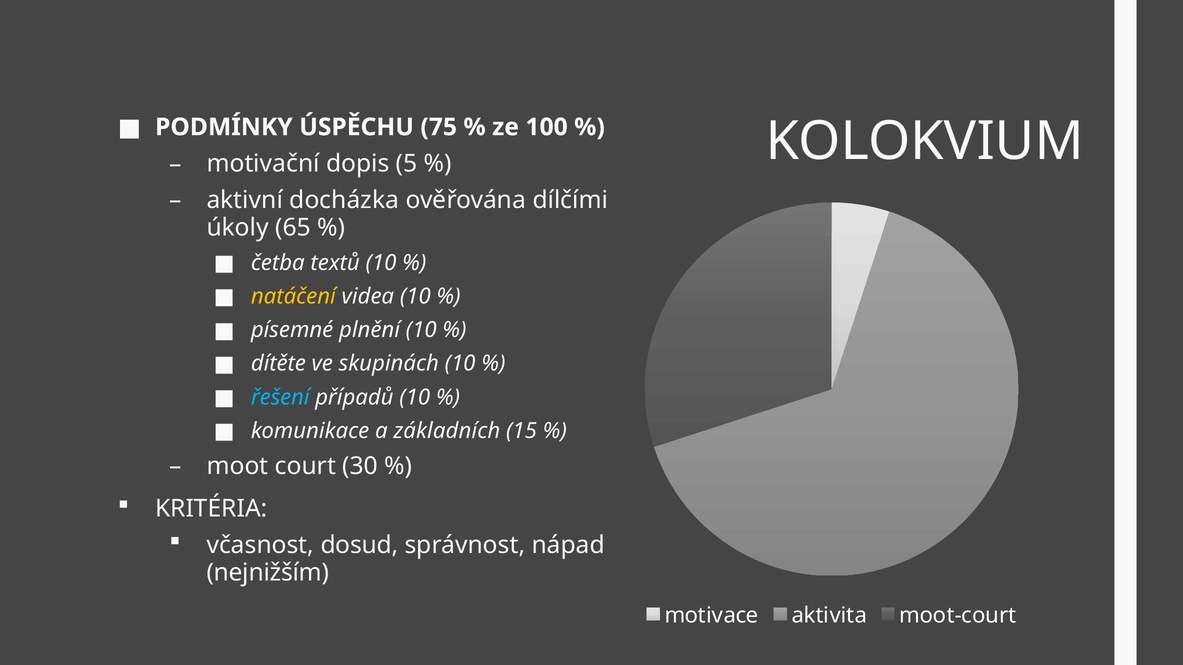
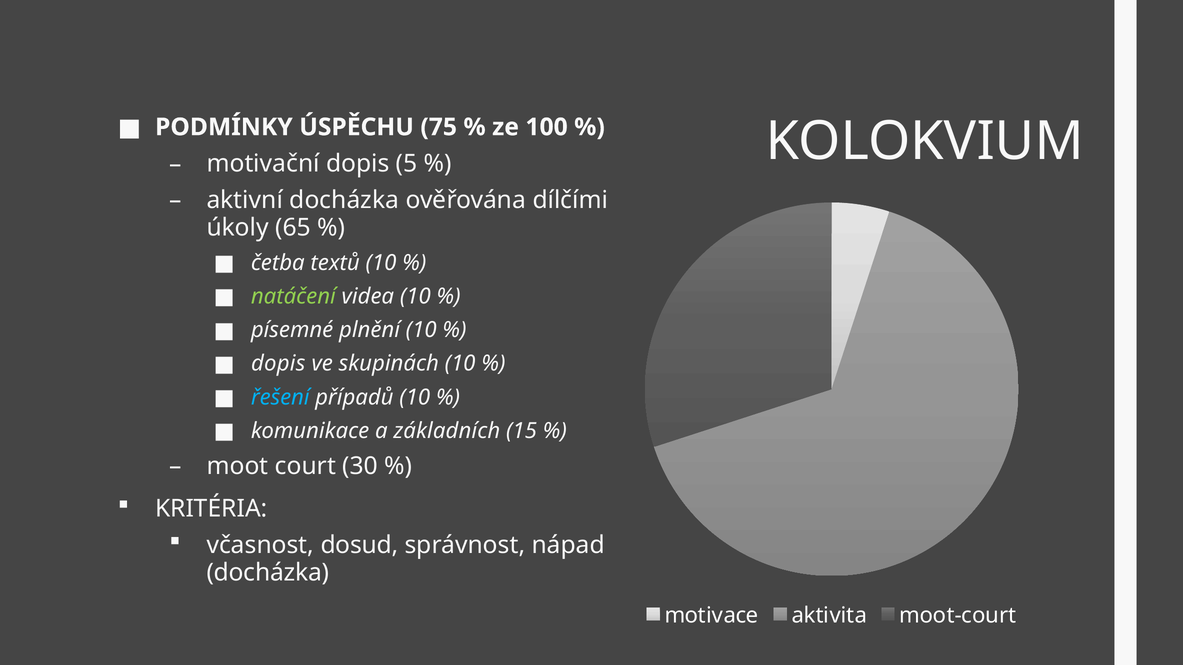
natáčení colour: yellow -> light green (293, 297)
dítěte: dítěte -> dopis (278, 364)
nejnižším: nejnižším -> docházka (268, 573)
